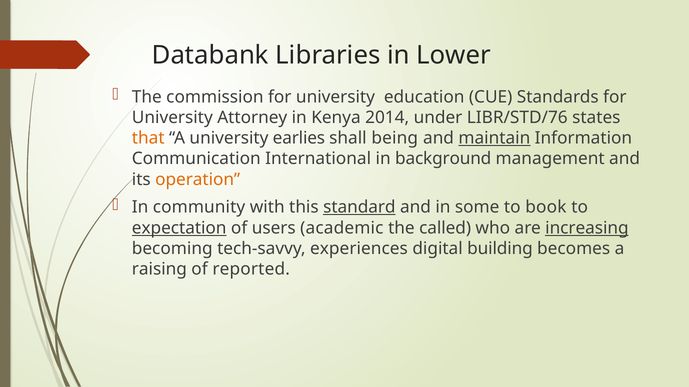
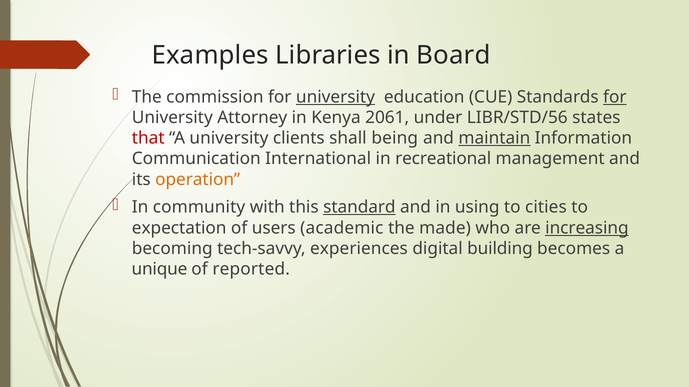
Databank: Databank -> Examples (210, 55)
Lower: Lower -> Board (453, 55)
university underline: none -> present (335, 97)
for underline: none -> present (615, 97)
2014: 2014 -> 2061 (387, 118)
LIBR/STD/76: LIBR/STD/76 -> LIBR/STD/56 (517, 118)
that colour: orange -> red (148, 138)
earlies: earlies -> clients (299, 138)
background: background -> recreational (443, 159)
some: some -> using (477, 208)
book: book -> cities (546, 208)
expectation underline: present -> none (179, 228)
called: called -> made (445, 228)
raising: raising -> unique (159, 270)
